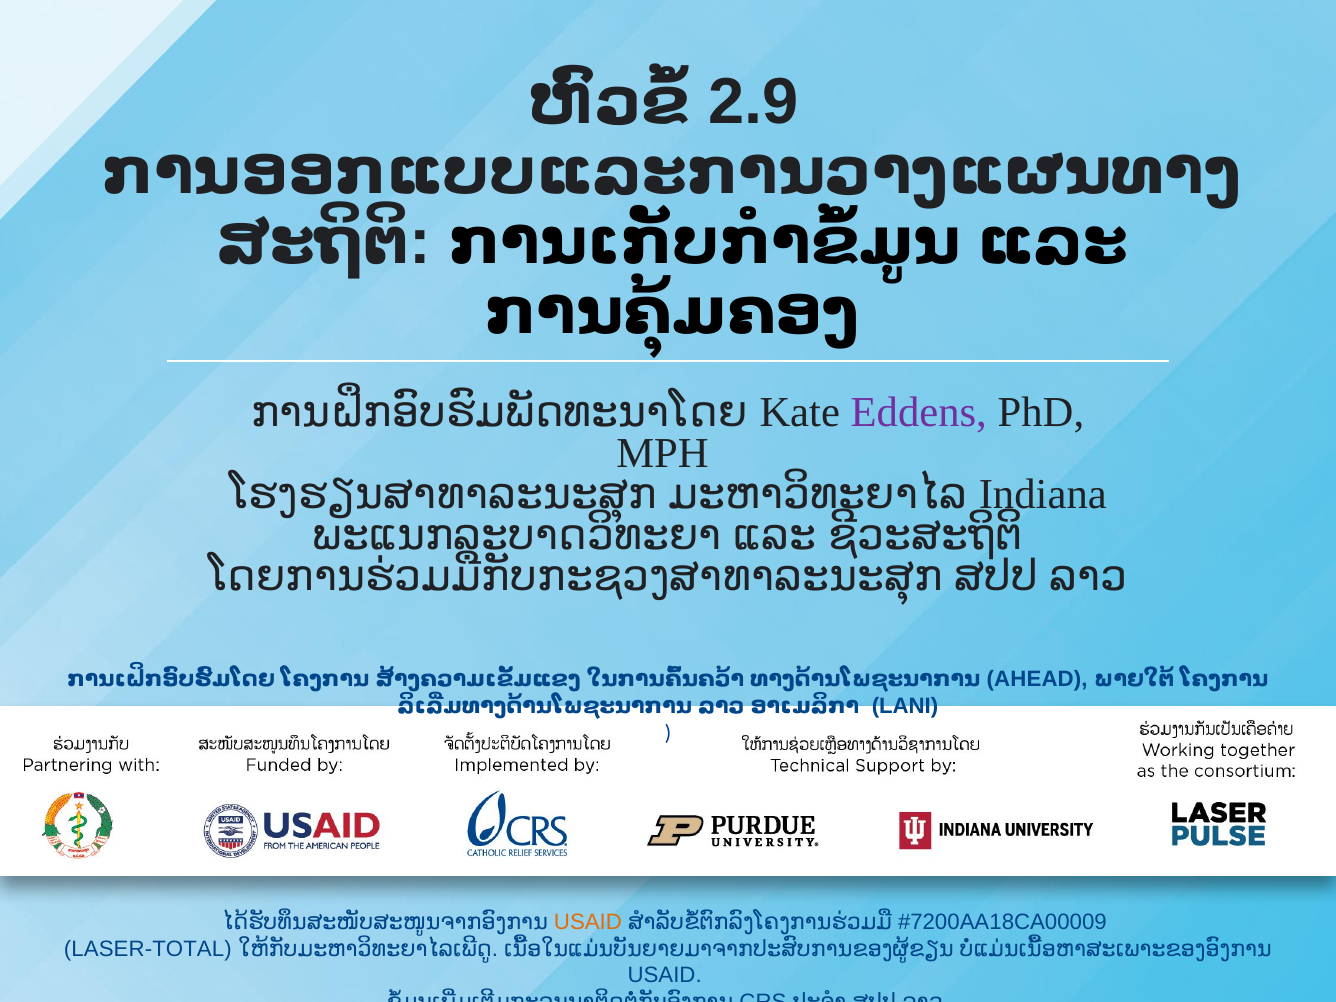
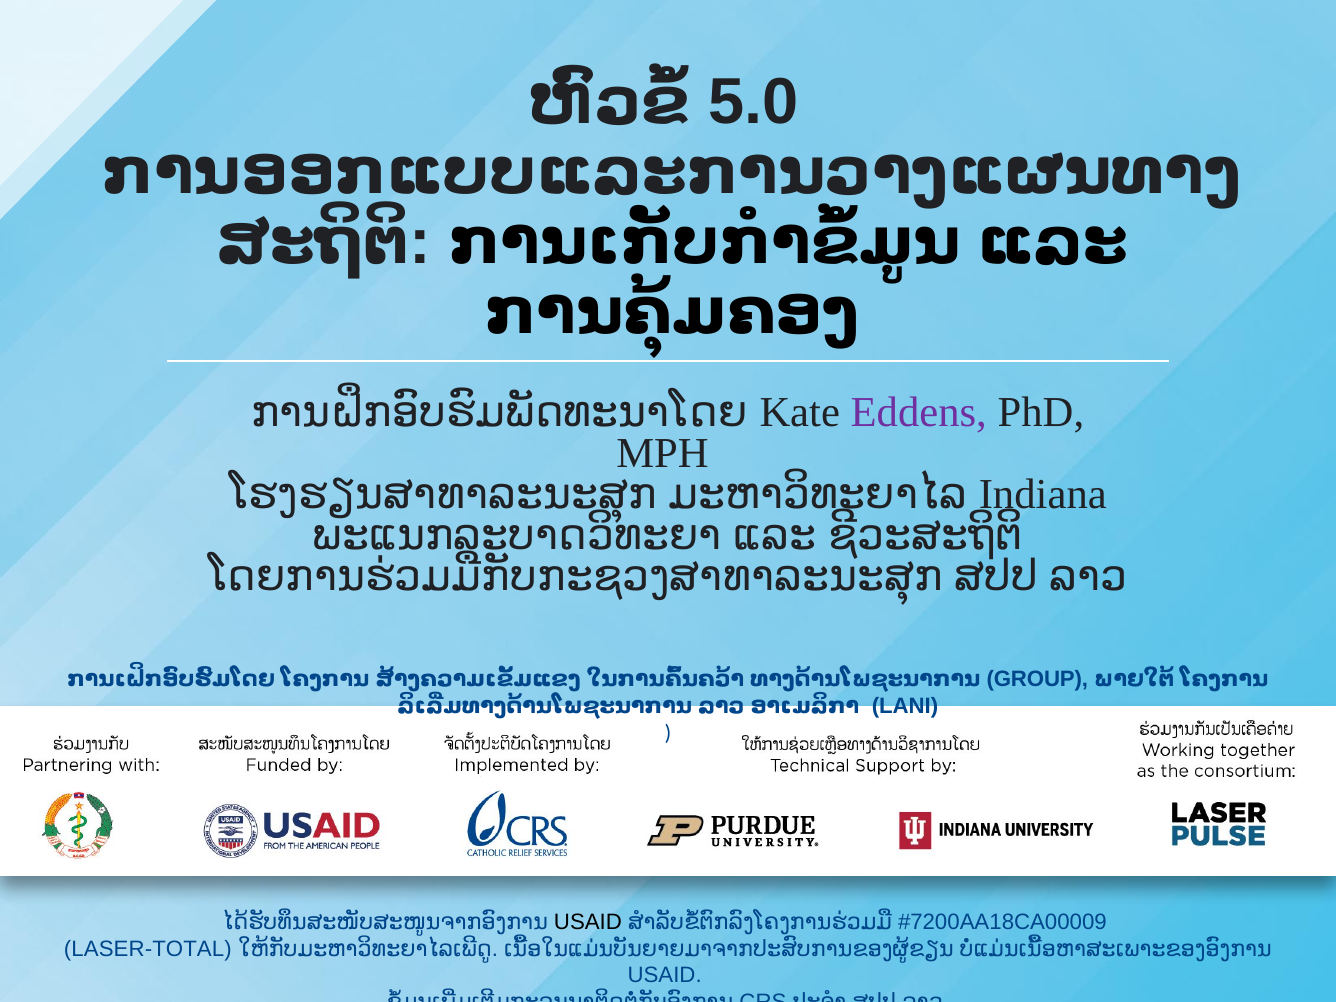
2.9: 2.9 -> 5.0 (753, 102)
AHEAD: AHEAD -> GROUP (1037, 679)
USAID colour: orange -> black (588, 922)
